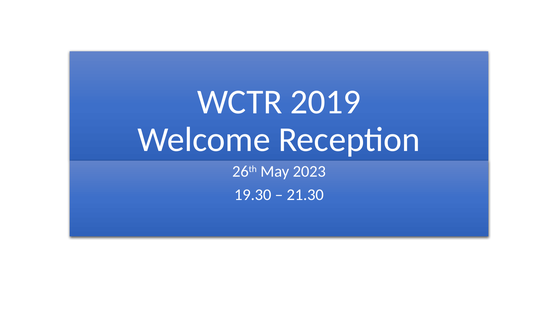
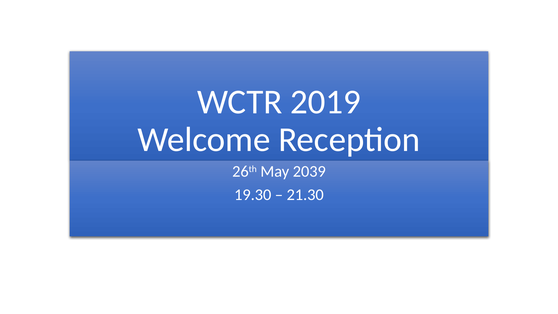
2023: 2023 -> 2039 (309, 171)
